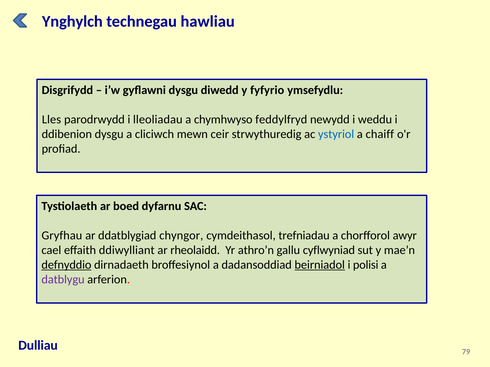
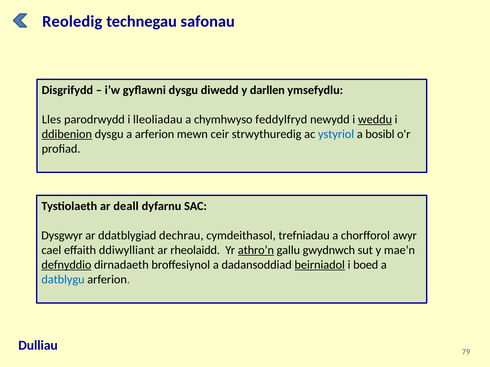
Ynghylch: Ynghylch -> Reoledig (72, 21)
hawliau: hawliau -> safonau (208, 21)
fyfyrio: fyfyrio -> darllen (267, 90)
weddu underline: none -> present (375, 120)
ddibenion underline: none -> present (67, 134)
a cliciwch: cliciwch -> arferion (155, 134)
chaiff: chaiff -> bosibl (380, 134)
boed: boed -> deall (126, 206)
Gryfhau: Gryfhau -> Dysgwyr (62, 236)
chyngor: chyngor -> dechrau (181, 236)
athro’n underline: none -> present (256, 250)
cyflwyniad: cyflwyniad -> gwydnwch (329, 250)
polisi: polisi -> boed (366, 265)
datblygu colour: purple -> blue (63, 280)
